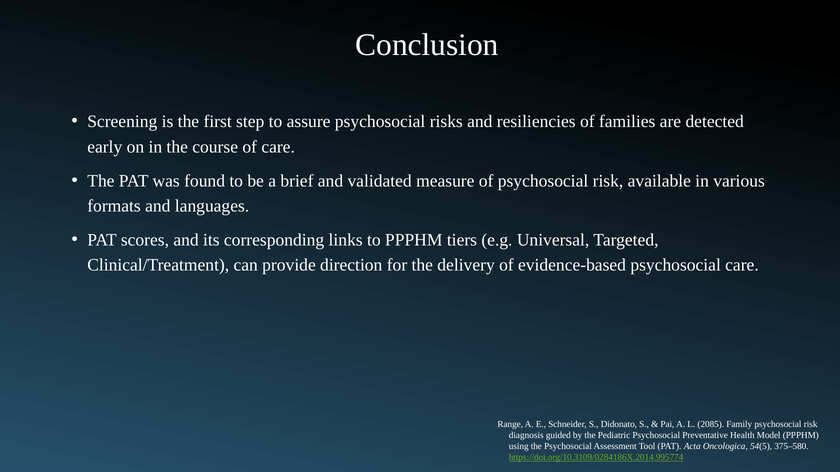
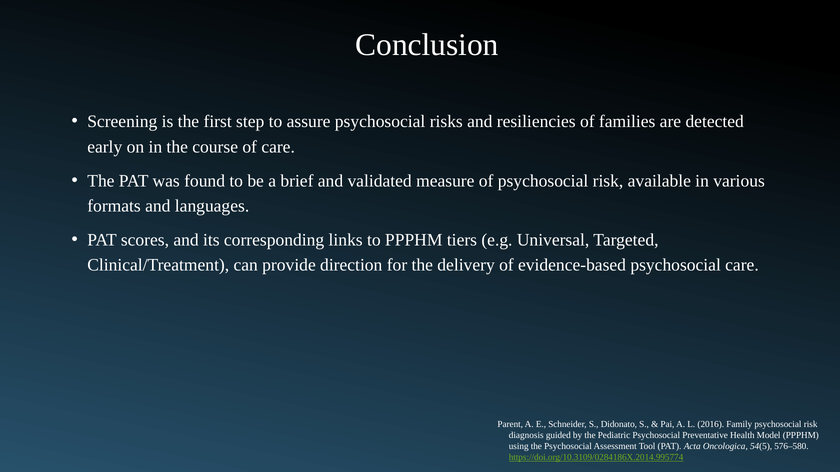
Range: Range -> Parent (510, 425)
2085: 2085 -> 2016 (711, 425)
375–580: 375–580 -> 576–580 (791, 447)
